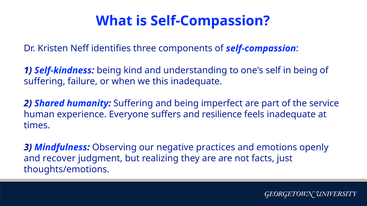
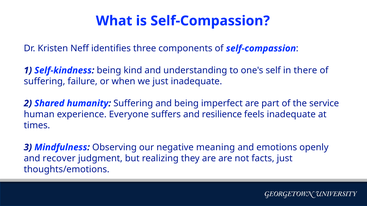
in being: being -> there (305, 71)
we this: this -> just (160, 82)
practices: practices -> meaning (216, 148)
